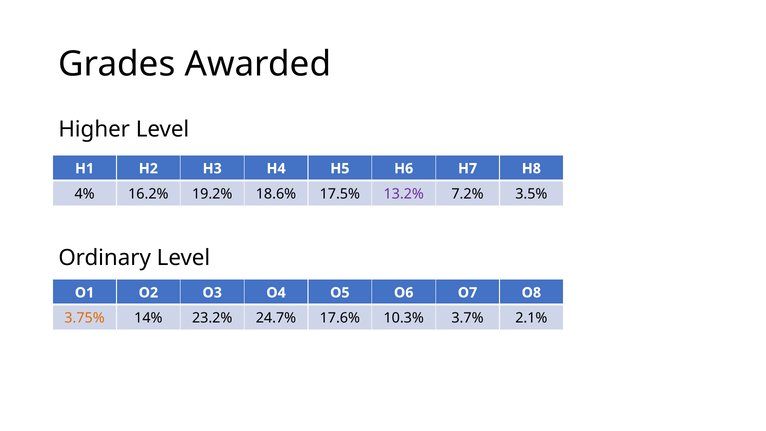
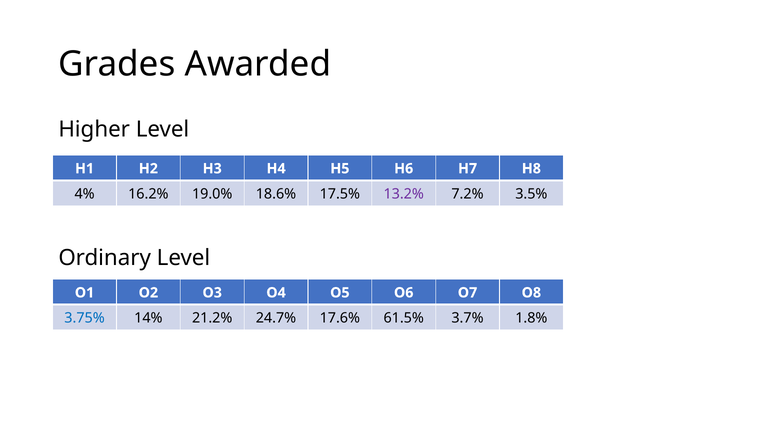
19.2%: 19.2% -> 19.0% (212, 194)
3.75% colour: orange -> blue (85, 318)
23.2%: 23.2% -> 21.2% (212, 318)
10.3%: 10.3% -> 61.5% (404, 318)
2.1%: 2.1% -> 1.8% (531, 318)
